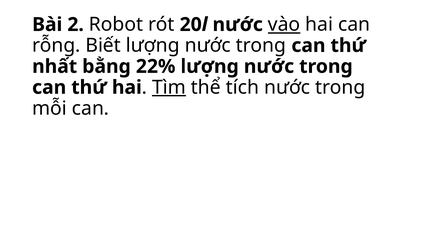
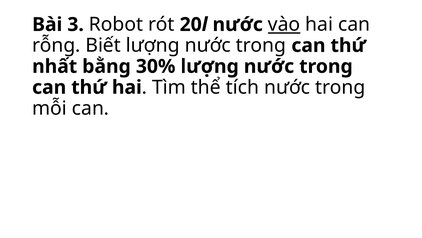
2: 2 -> 3 (76, 25)
22%: 22% -> 30% (156, 66)
Tìm underline: present -> none (169, 87)
